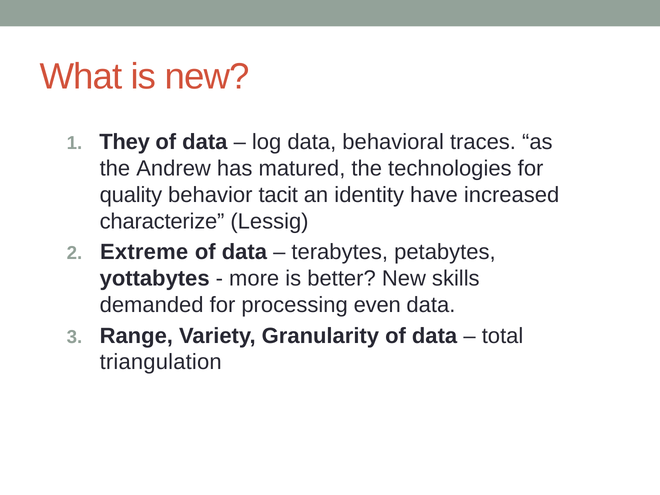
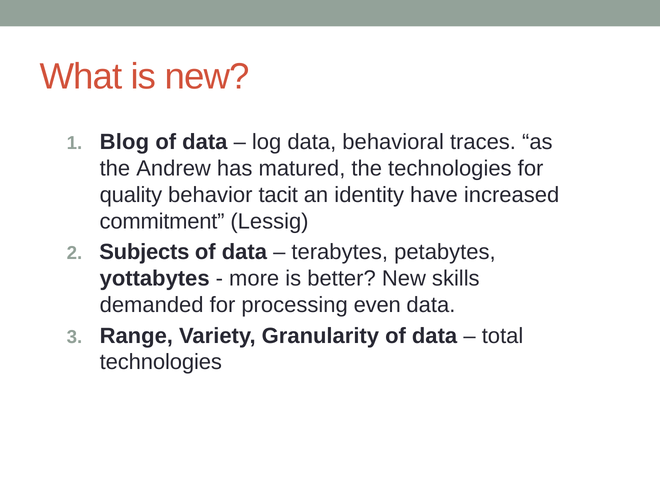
They: They -> Blog (124, 142)
characterize: characterize -> commitment (162, 221)
Extreme: Extreme -> Subjects (144, 252)
triangulation: triangulation -> technologies (161, 362)
